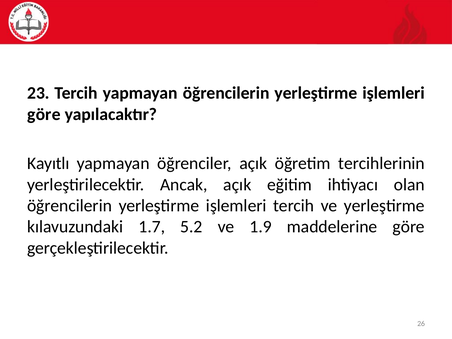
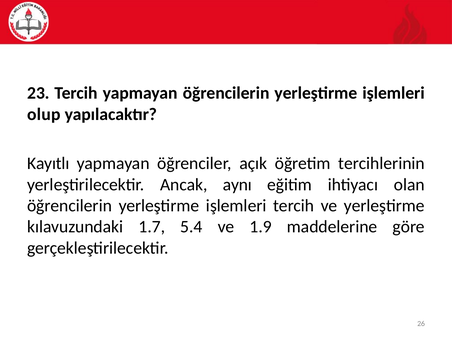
göre: göre -> olup (44, 114)
Ancak açık: açık -> aynı (237, 185)
5.2: 5.2 -> 5.4 (191, 227)
